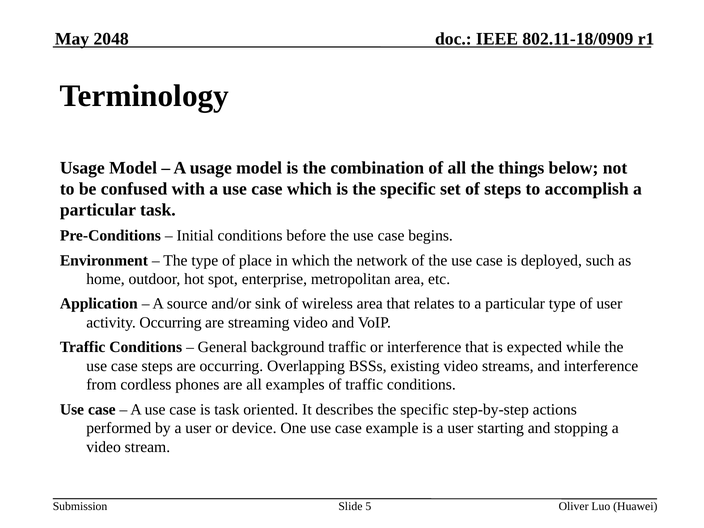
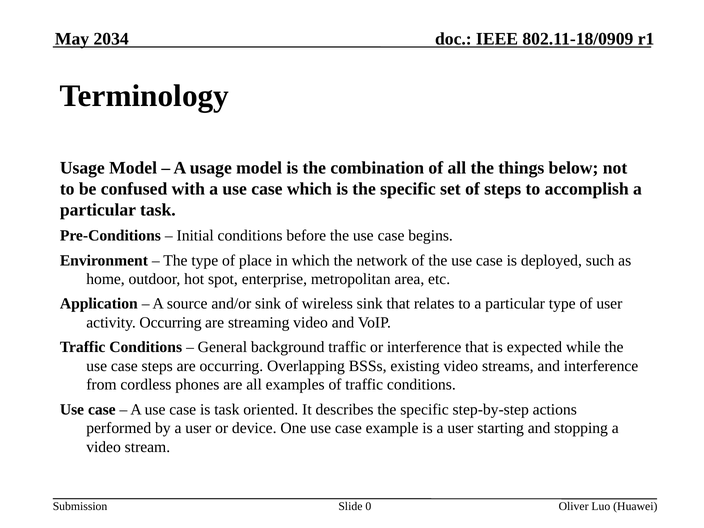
2048: 2048 -> 2034 (111, 39)
wireless area: area -> sink (370, 304)
5: 5 -> 0 (368, 506)
